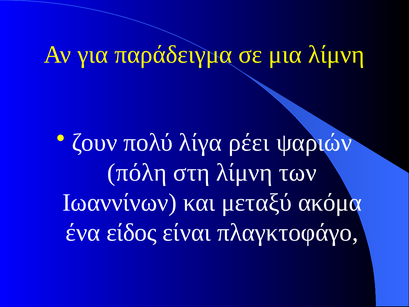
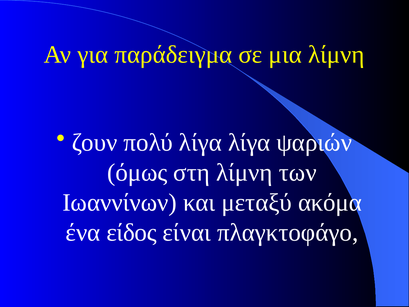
λίγα ρέει: ρέει -> λίγα (249, 142)
πόλη: πόλη -> όμως (137, 172)
